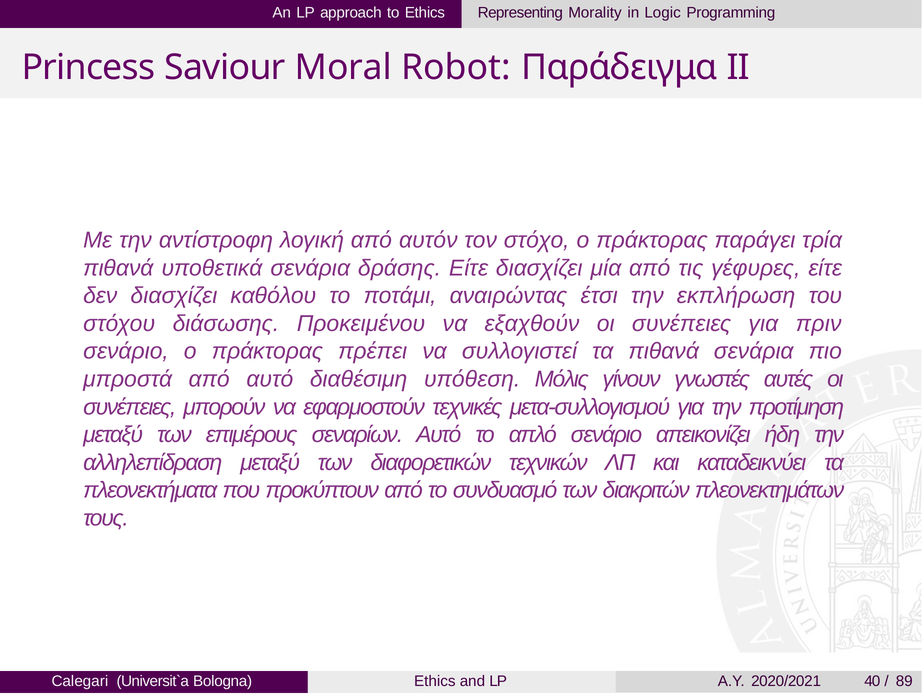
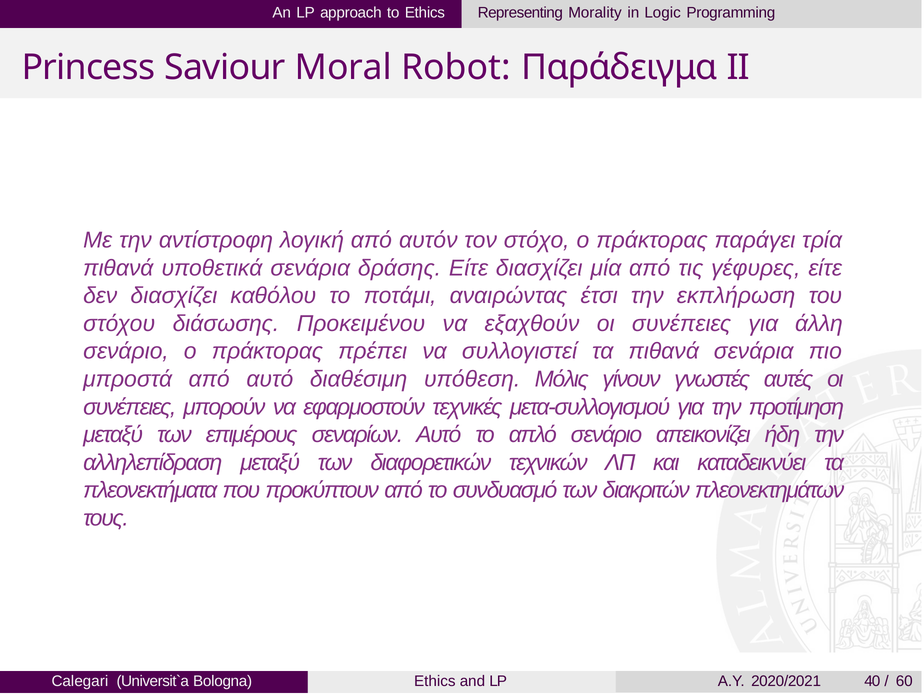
πριν: πριν -> άλλη (819, 323)
89: 89 -> 60 (904, 681)
